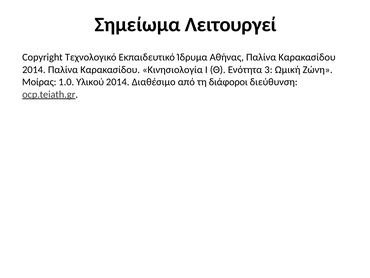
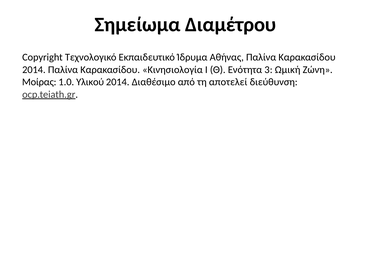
Λειτουργεί: Λειτουργεί -> Διαμέτρου (231, 25)
διάφοροι: διάφοροι -> αποτελεί (228, 82)
